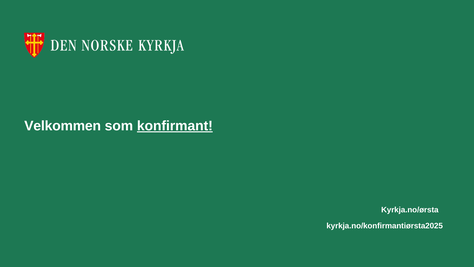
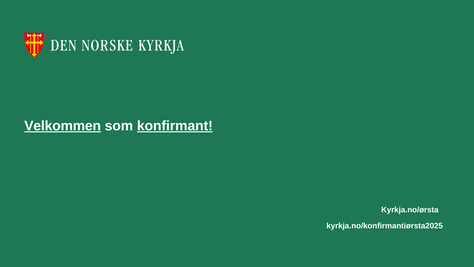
Velkommen underline: none -> present (63, 126)
